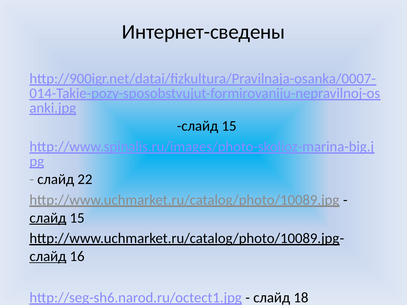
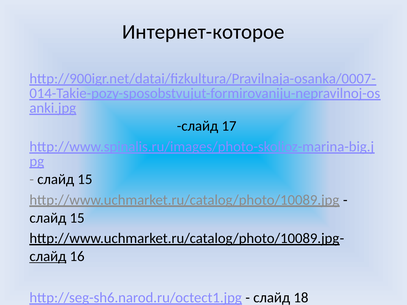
Интернет-сведены: Интернет-сведены -> Интернет-которое (203, 32)
15: 15 -> 17 (229, 126)
22: 22 -> 15 (85, 179)
слайд underline: present -> none (48, 218)
